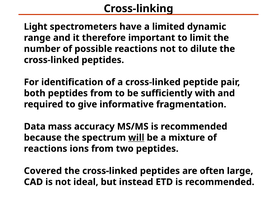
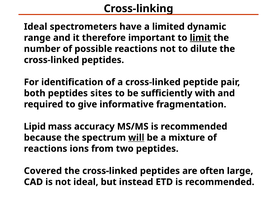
Light: Light -> Ideal (36, 27)
limit underline: none -> present (200, 38)
peptides from: from -> sites (101, 93)
Data: Data -> Lipid (35, 126)
